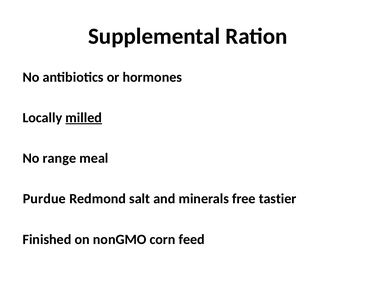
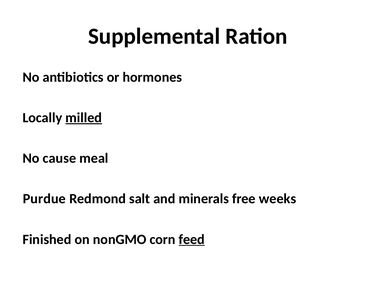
range: range -> cause (59, 158)
tastier: tastier -> weeks (277, 199)
feed underline: none -> present (192, 239)
